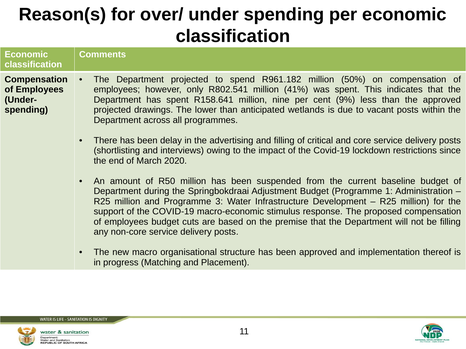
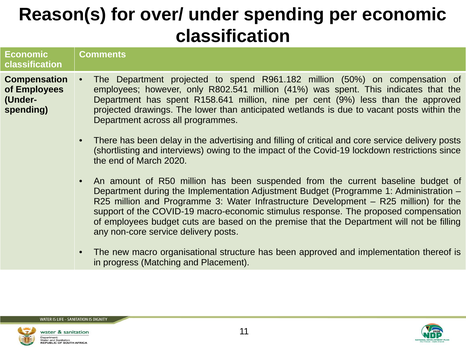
the Springbokdraai: Springbokdraai -> Implementation (219, 192)
